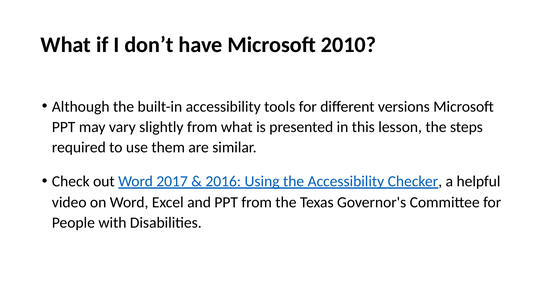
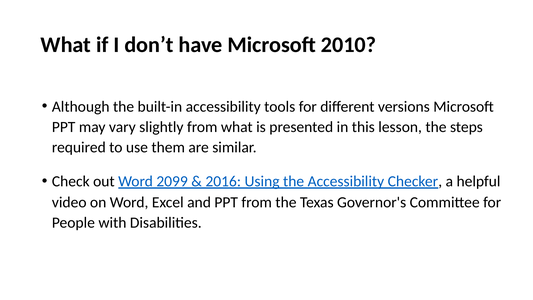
2017: 2017 -> 2099 (172, 181)
